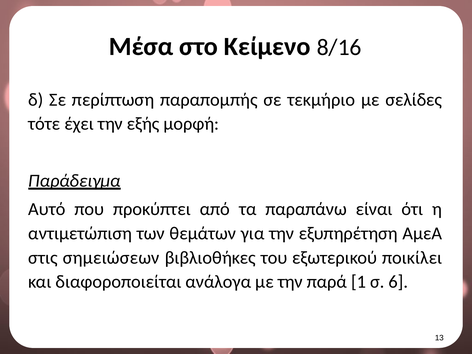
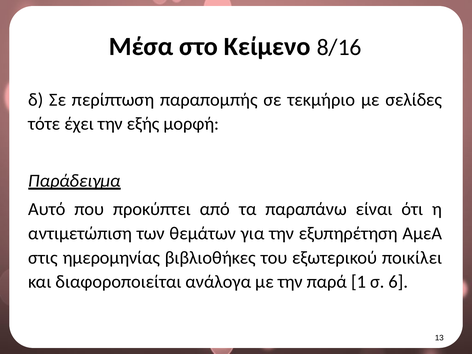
σημειώσεων: σημειώσεων -> ημερομηνίας (111, 258)
